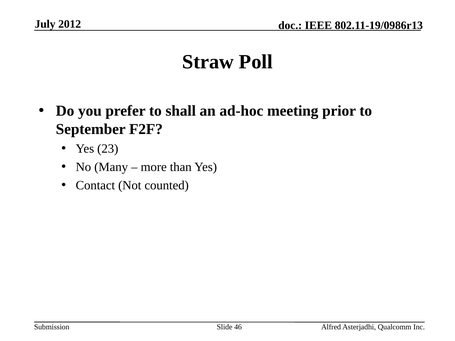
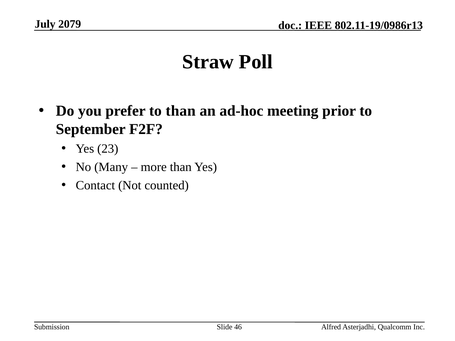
2012: 2012 -> 2079 (70, 24)
to shall: shall -> than (181, 111)
